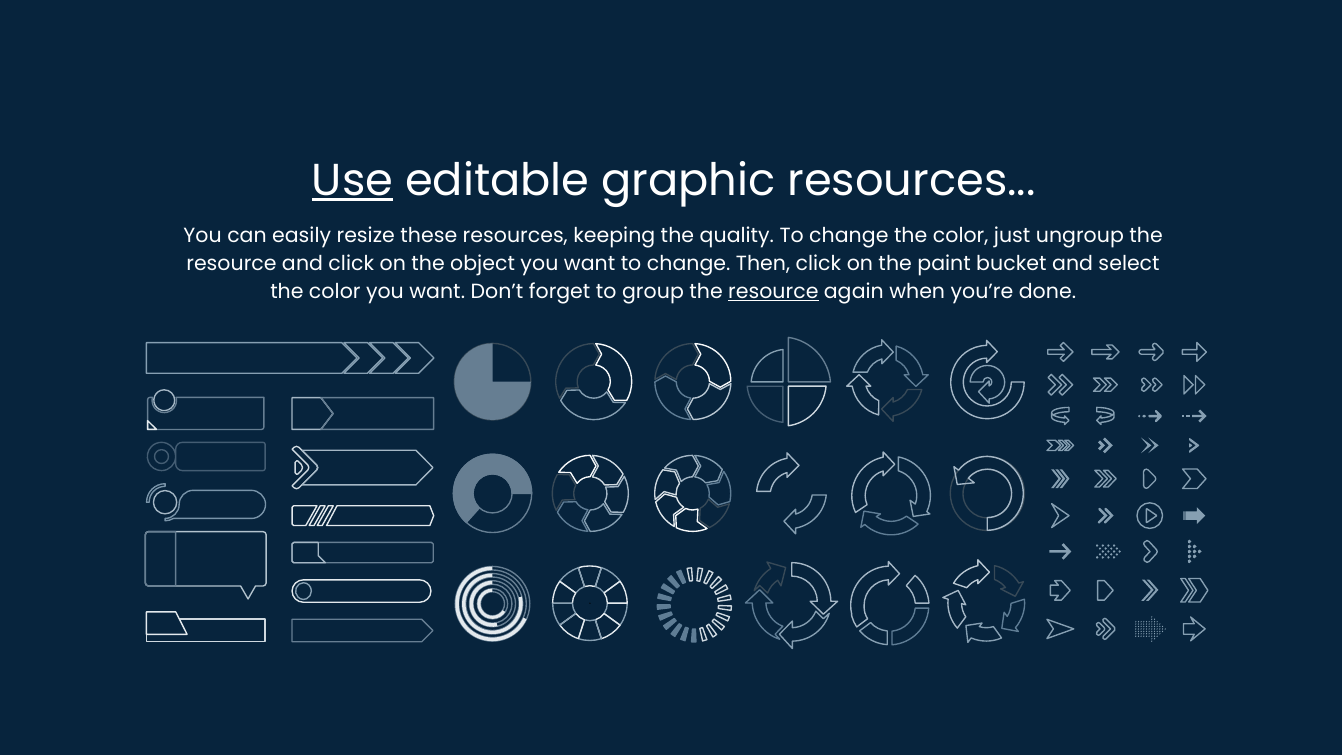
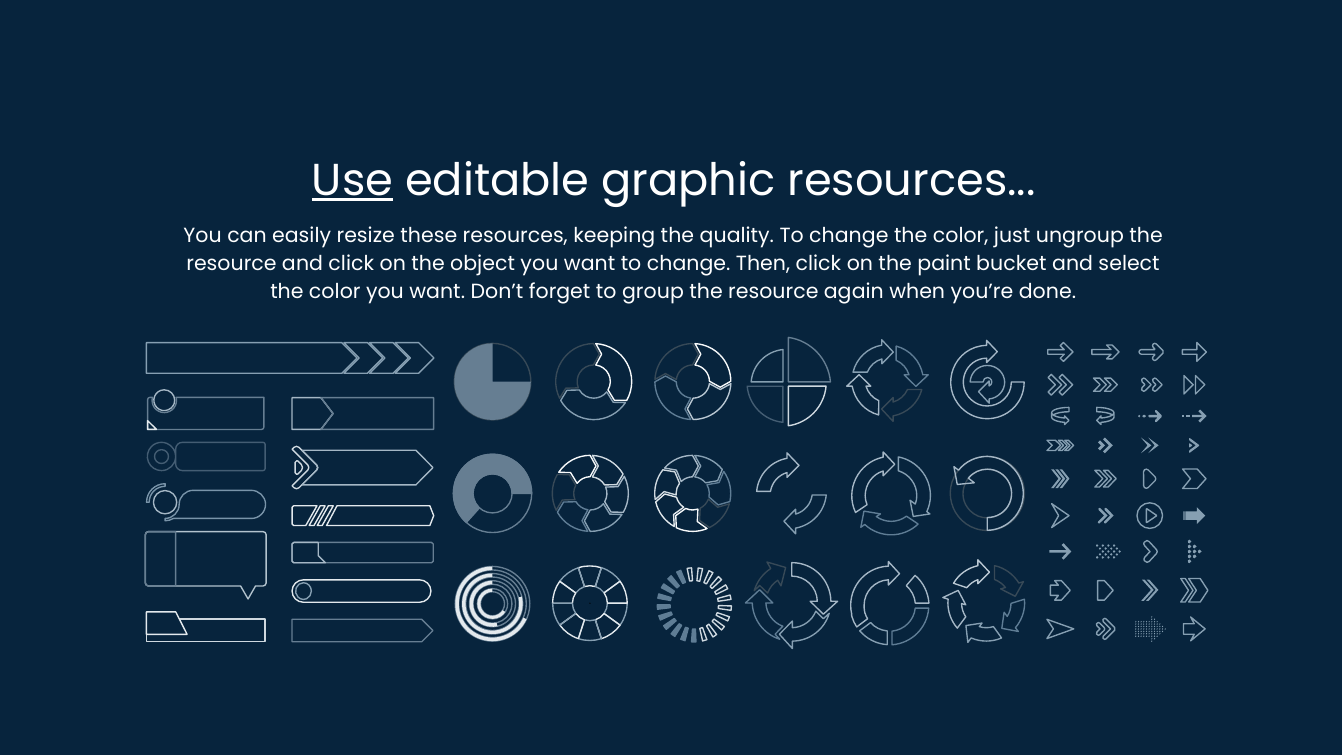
resource underline: present -> none (773, 292)
